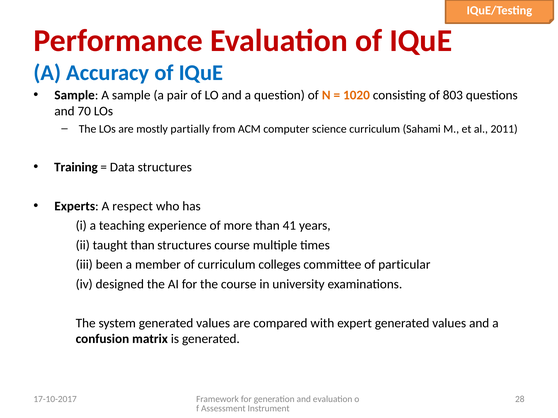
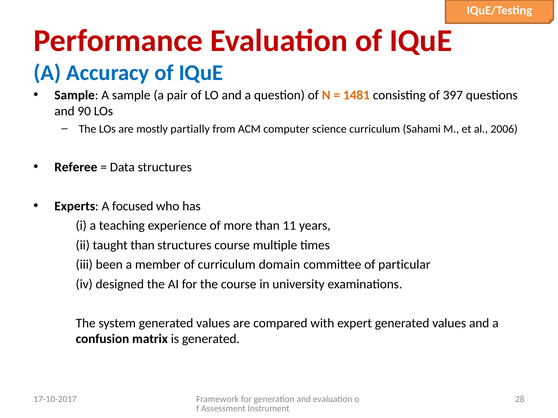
1020: 1020 -> 1481 (356, 95)
803: 803 -> 397 (453, 95)
70: 70 -> 90 (84, 111)
2011: 2011 -> 2006 (504, 129)
Training: Training -> Referee (76, 167)
respect: respect -> focused (133, 206)
41: 41 -> 11 (289, 226)
colleges: colleges -> domain (279, 265)
